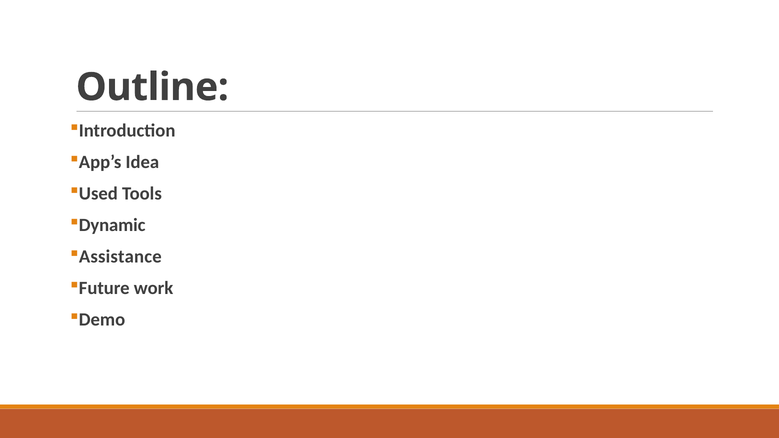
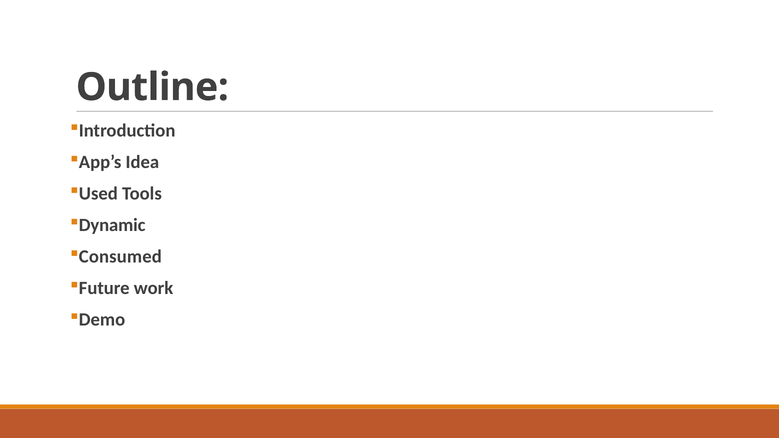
Assistance: Assistance -> Consumed (120, 257)
